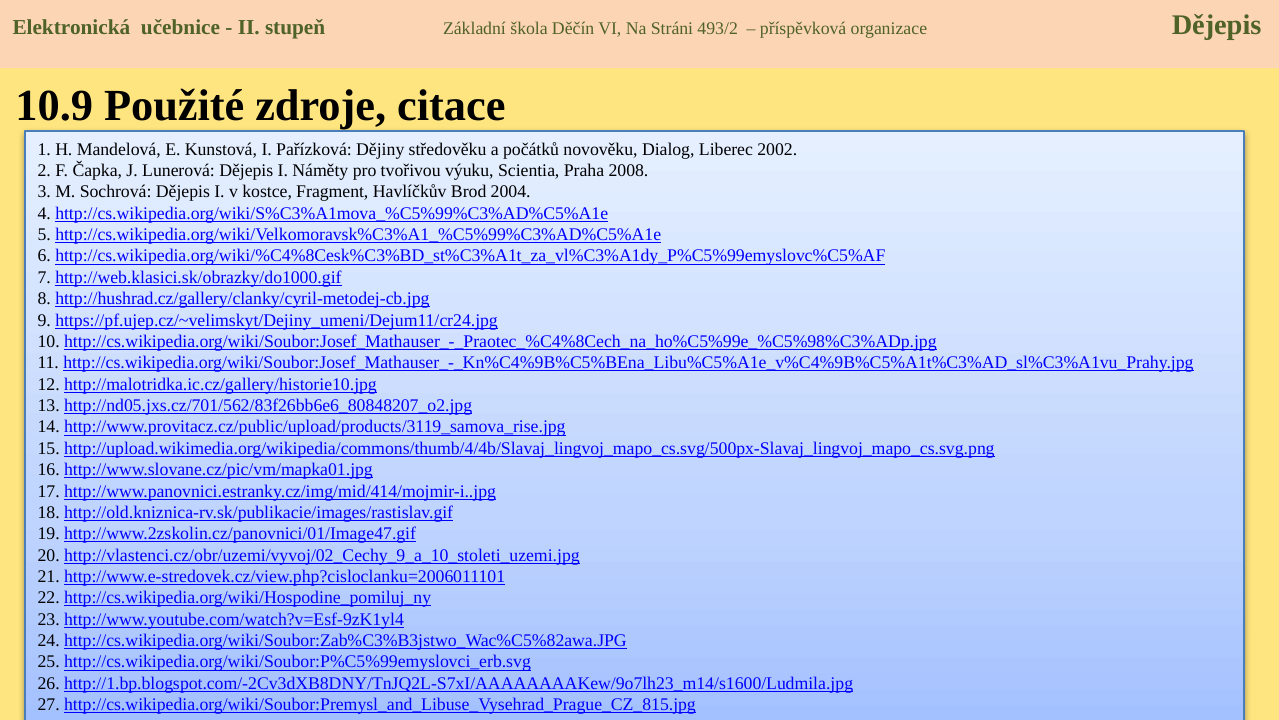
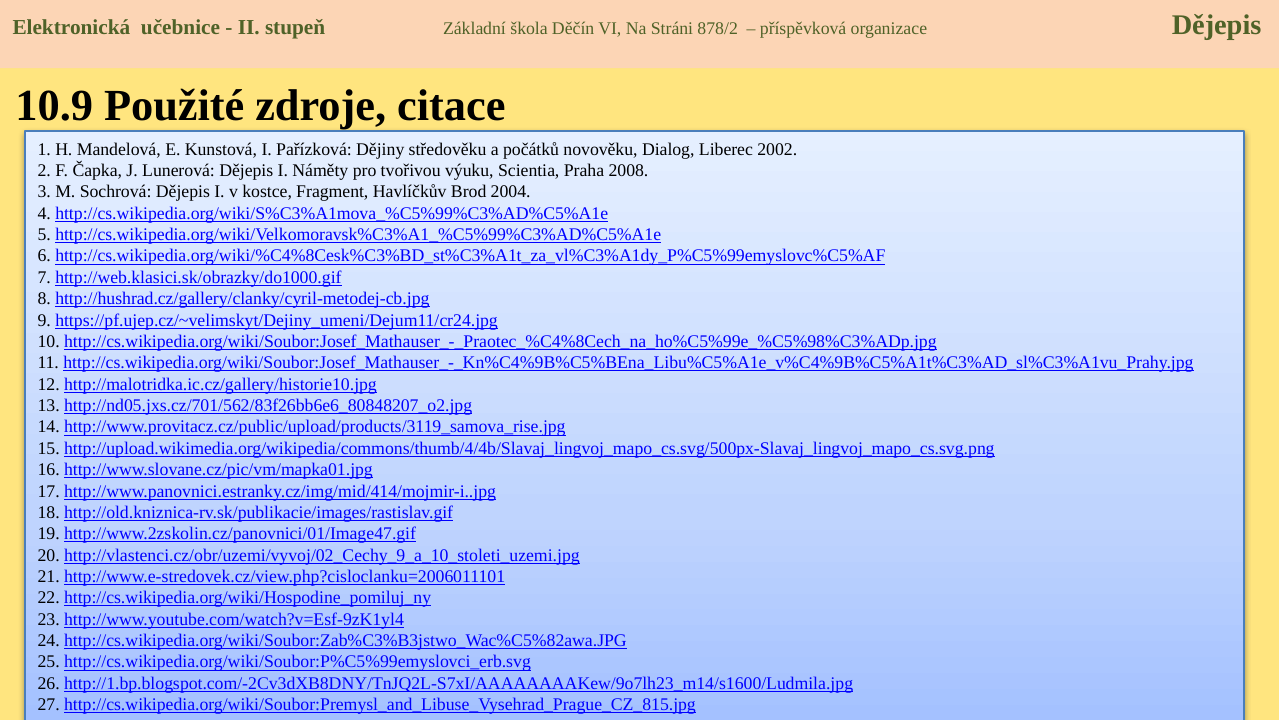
493/2: 493/2 -> 878/2 (718, 29)
